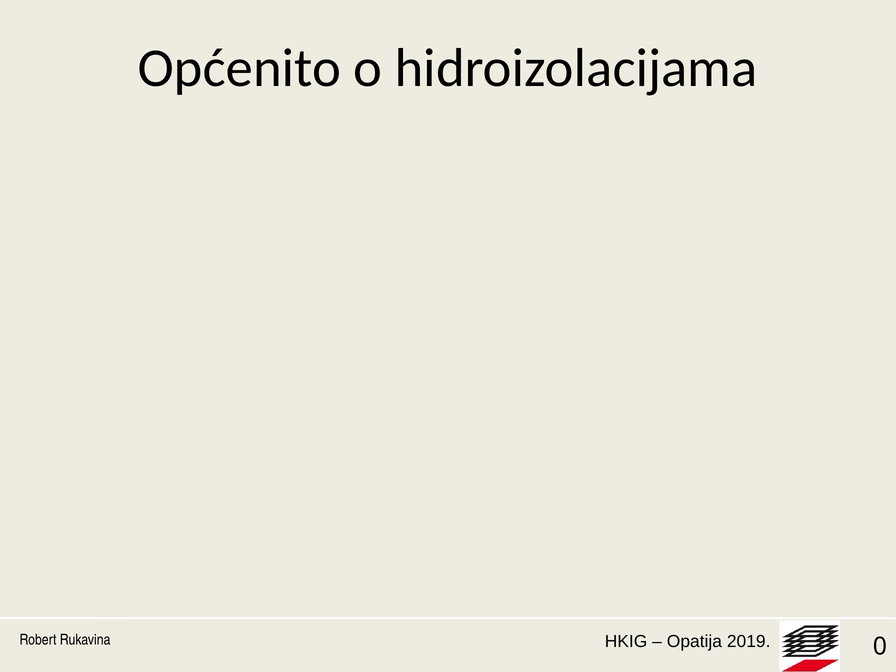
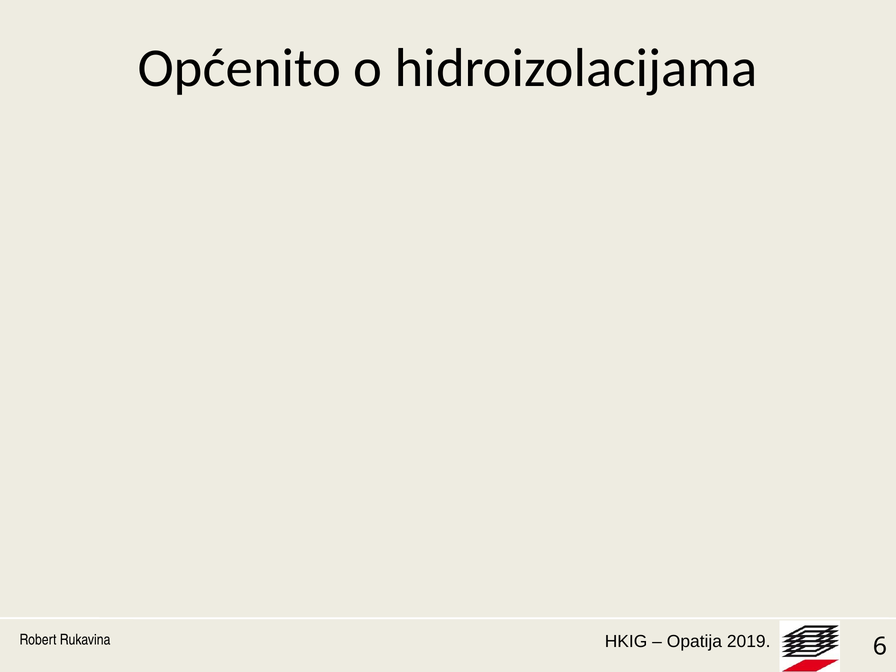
0: 0 -> 6 (880, 646)
